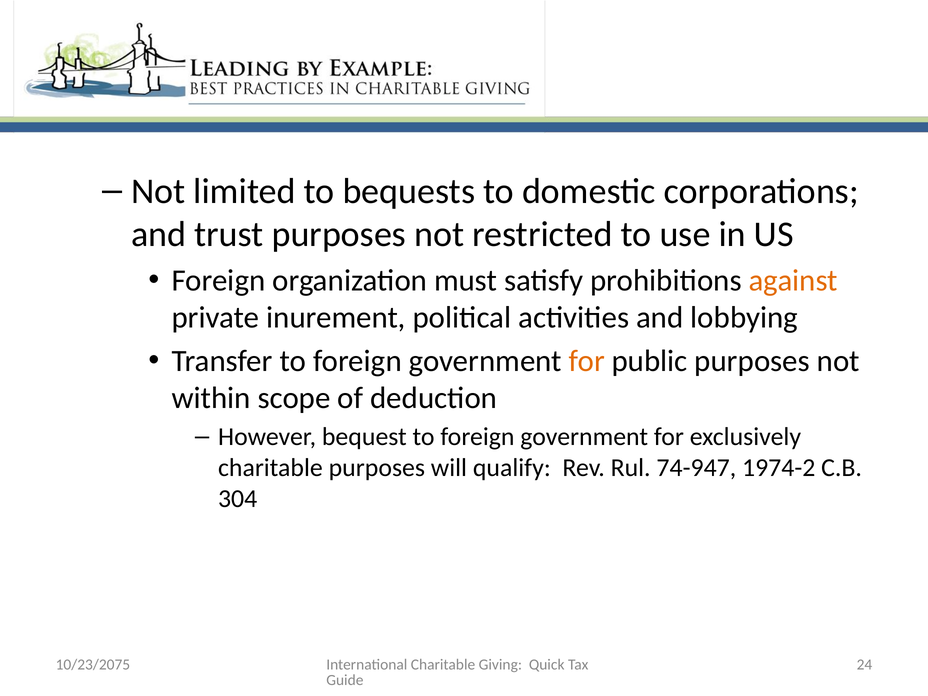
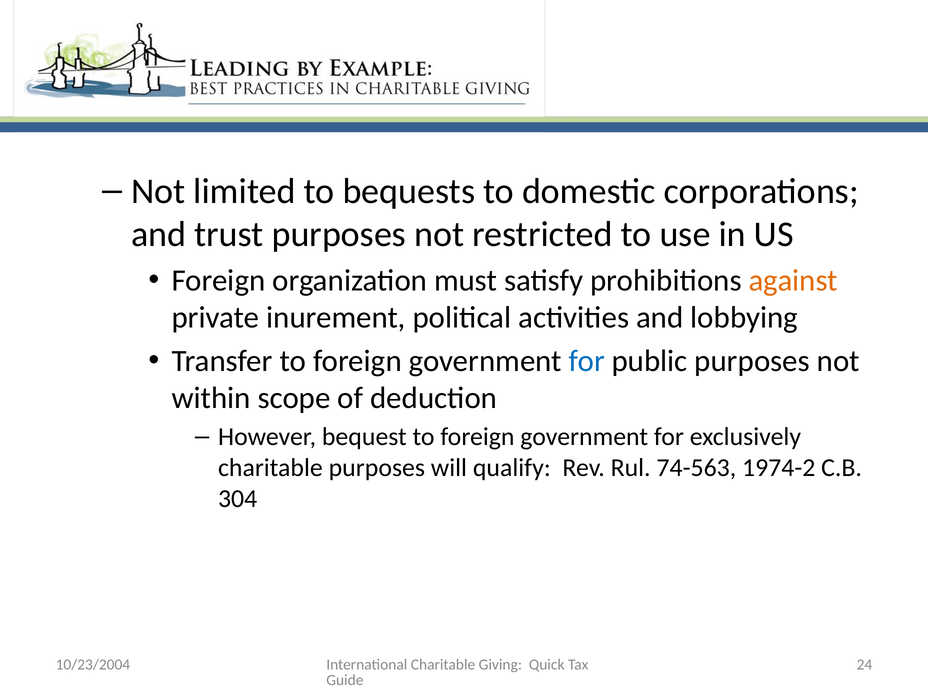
for colour: orange -> blue (587, 361)
74-947: 74-947 -> 74-563 (696, 468)
10/23/2075: 10/23/2075 -> 10/23/2004 (93, 665)
